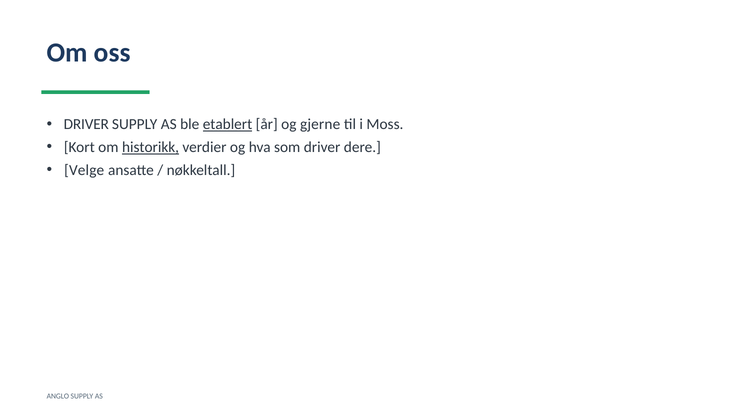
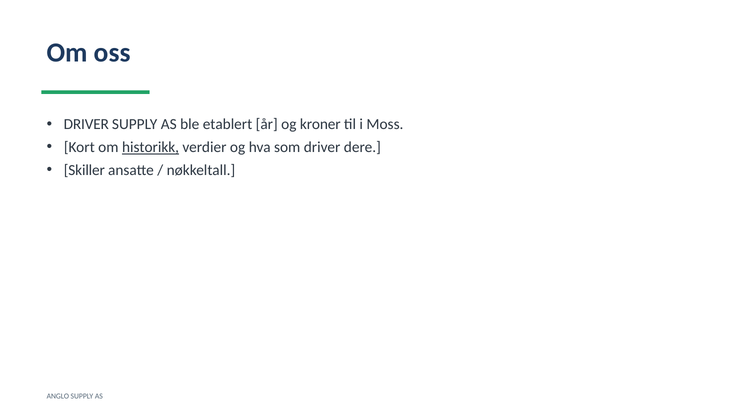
etablert underline: present -> none (228, 124)
gjerne: gjerne -> kroner (320, 124)
Velge: Velge -> Skiller (84, 170)
